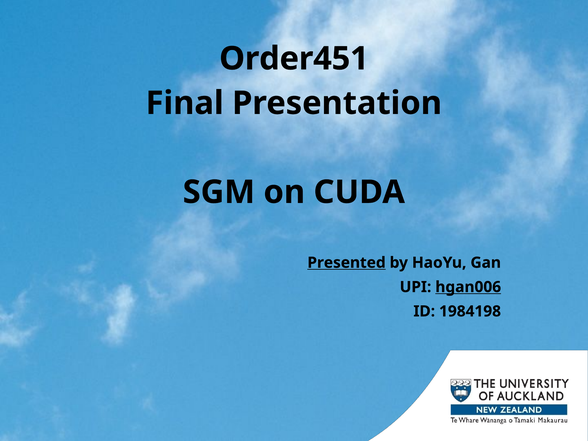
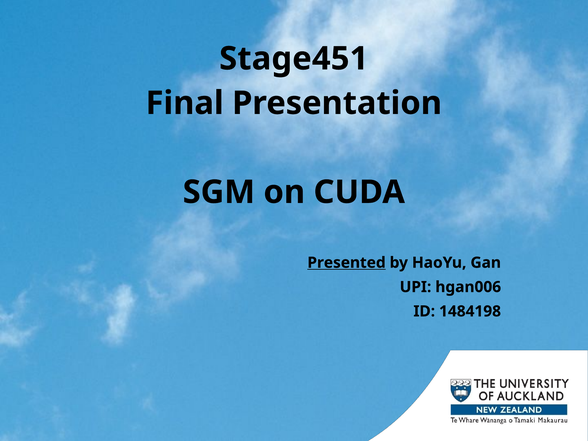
Order451: Order451 -> Stage451 (294, 59)
hgan006 underline: present -> none (468, 287)
1984198: 1984198 -> 1484198 (470, 311)
